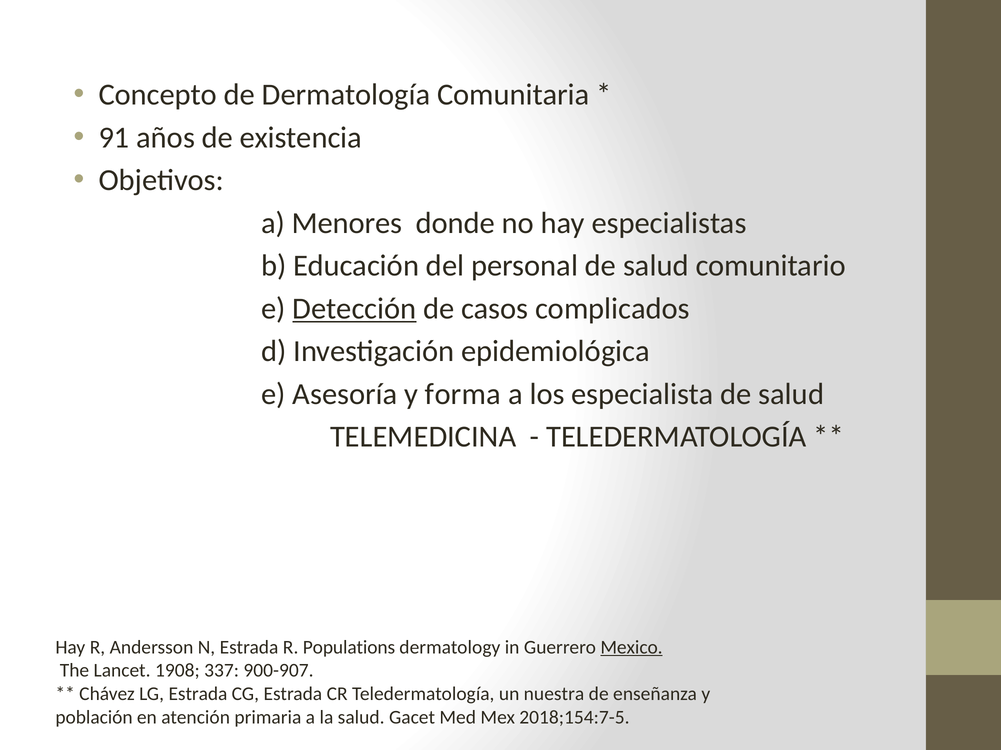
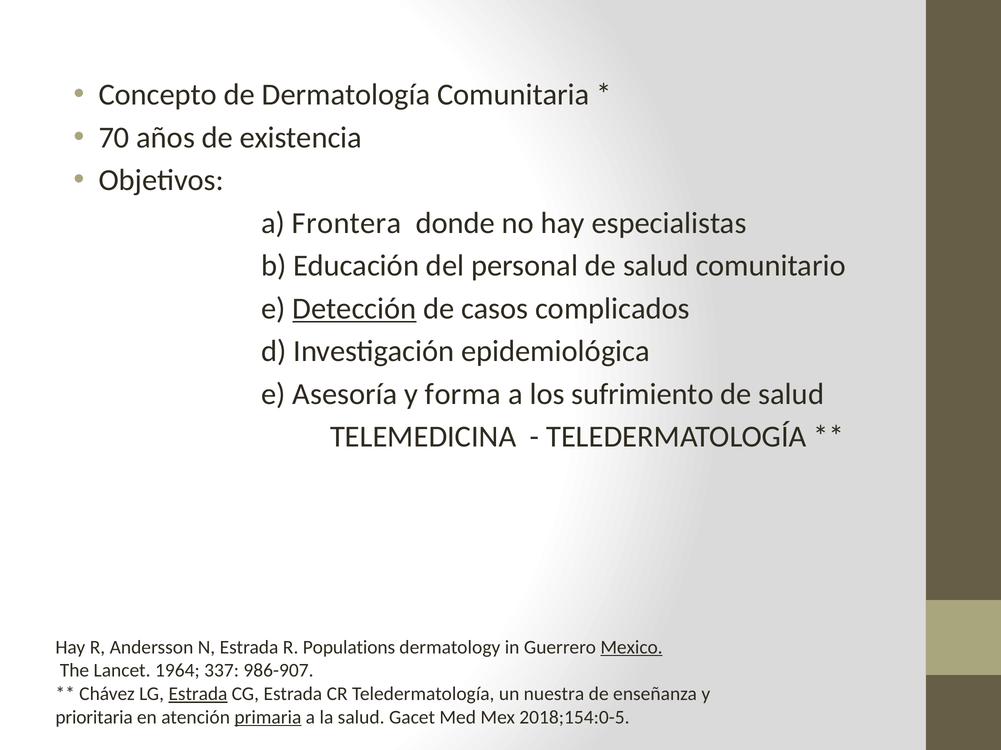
91: 91 -> 70 (114, 138)
Menores: Menores -> Frontera (347, 223)
especialista: especialista -> sufrimiento (642, 395)
1908: 1908 -> 1964 (177, 671)
900-907: 900-907 -> 986-907 (279, 671)
Estrada underline: none -> present (198, 695)
población: población -> prioritaria (94, 718)
primaria underline: none -> present (268, 718)
2018;154:7-5: 2018;154:7-5 -> 2018;154:0-5 (574, 718)
